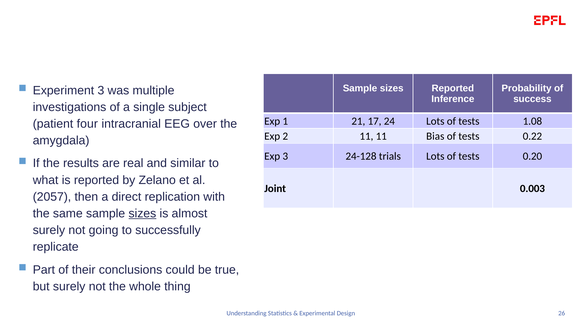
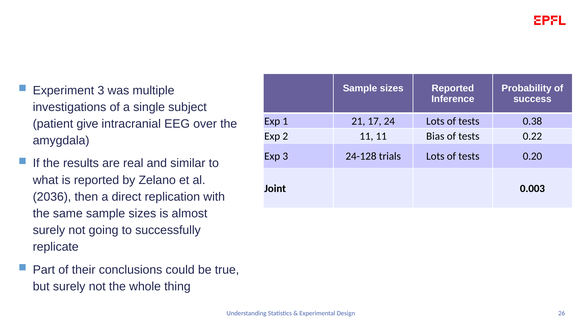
1.08: 1.08 -> 0.38 (532, 121)
four: four -> give (87, 124)
2057: 2057 -> 2036 (52, 197)
sizes underline: present -> none (142, 214)
